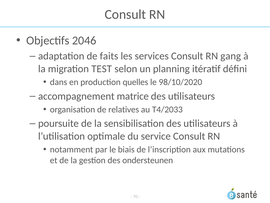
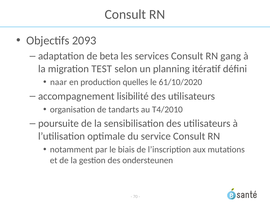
2046: 2046 -> 2093 (84, 40)
faits: faits -> beta (109, 56)
dans: dans -> naar (59, 82)
98/10/2020: 98/10/2020 -> 61/10/2020 (180, 82)
matrice: matrice -> lisibilité (133, 96)
relatives: relatives -> tandarts (124, 109)
T4/2033: T4/2033 -> T4/2010 (167, 109)
